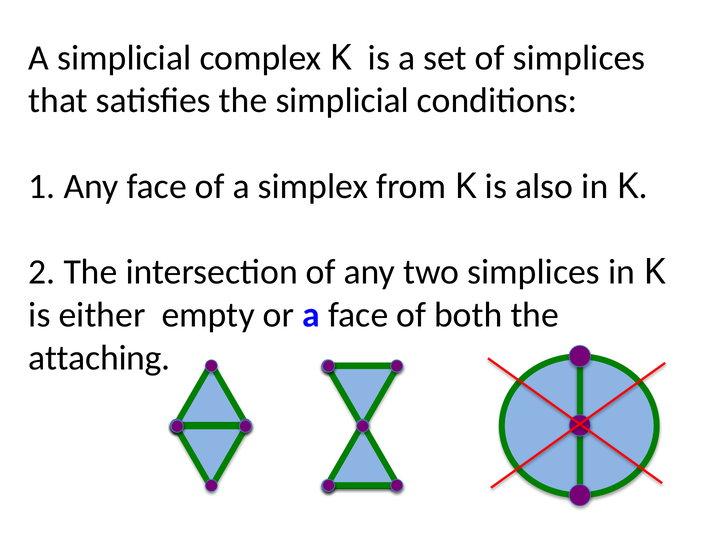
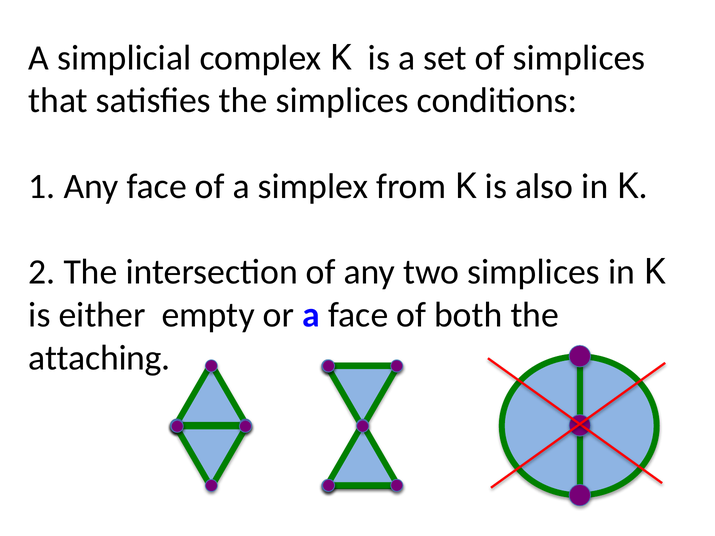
the simplicial: simplicial -> simplices (342, 101)
